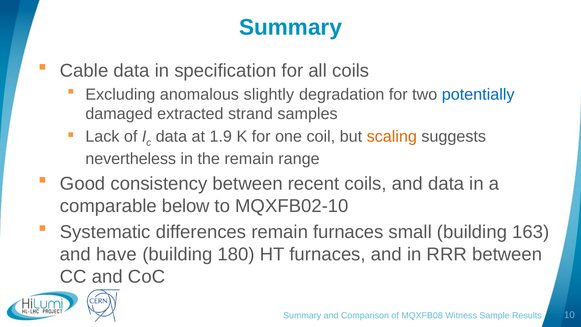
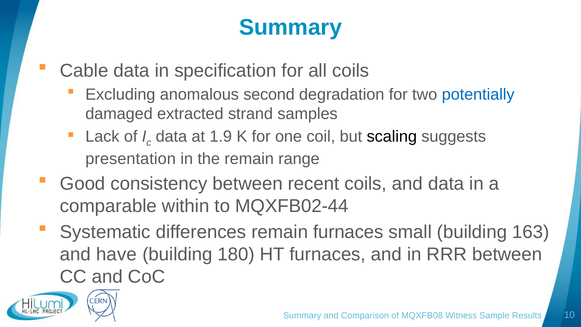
slightly: slightly -> second (269, 94)
scaling colour: orange -> black (392, 136)
nevertheless: nevertheless -> presentation (131, 159)
below: below -> within (186, 206)
MQXFB02-10: MQXFB02-10 -> MQXFB02-44 (292, 206)
